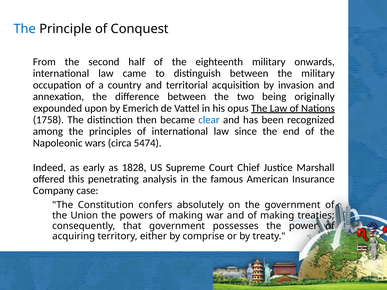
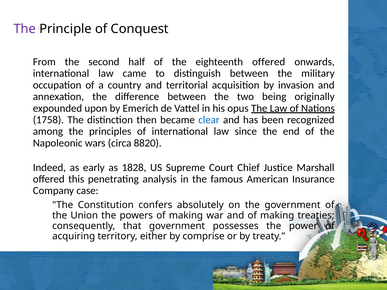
The colour: blue -> purple (25, 29)
eighteenth military: military -> offered (269, 62)
5474: 5474 -> 8820 (148, 143)
